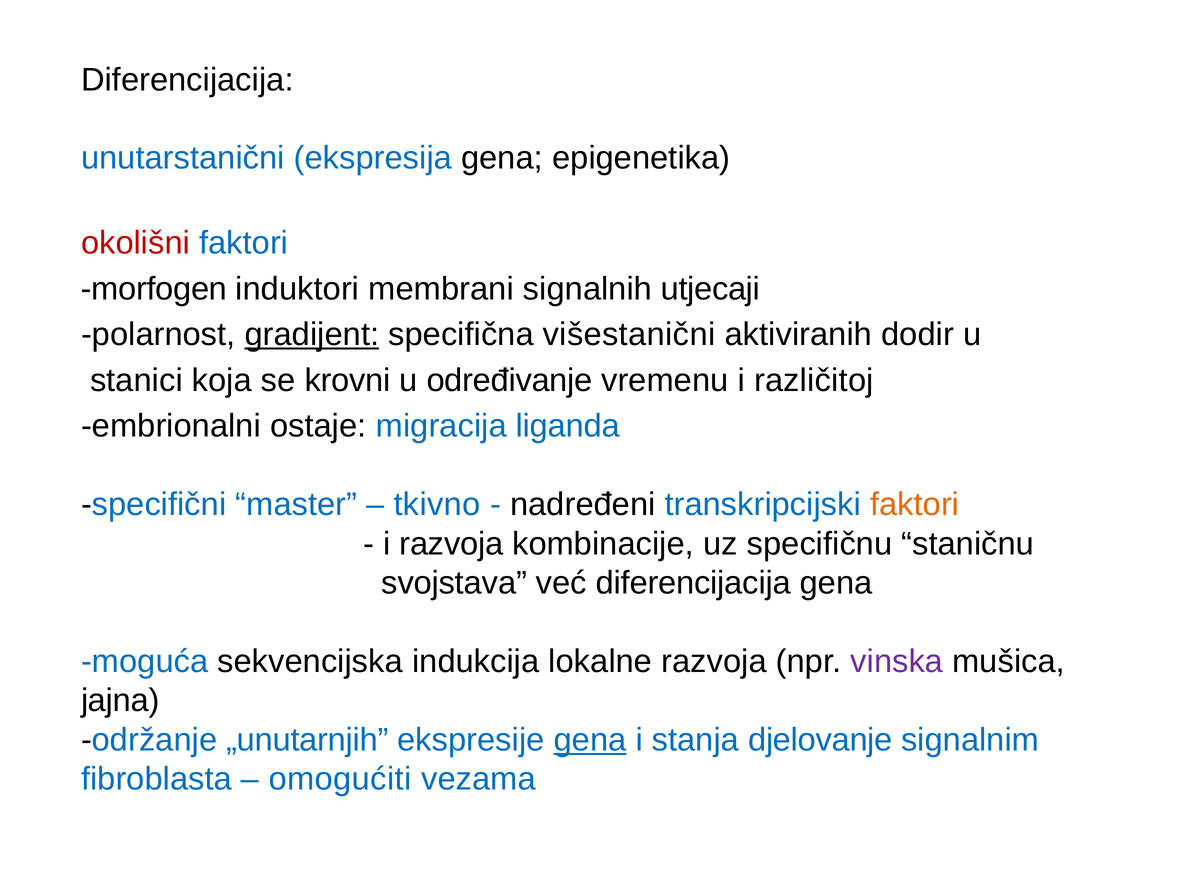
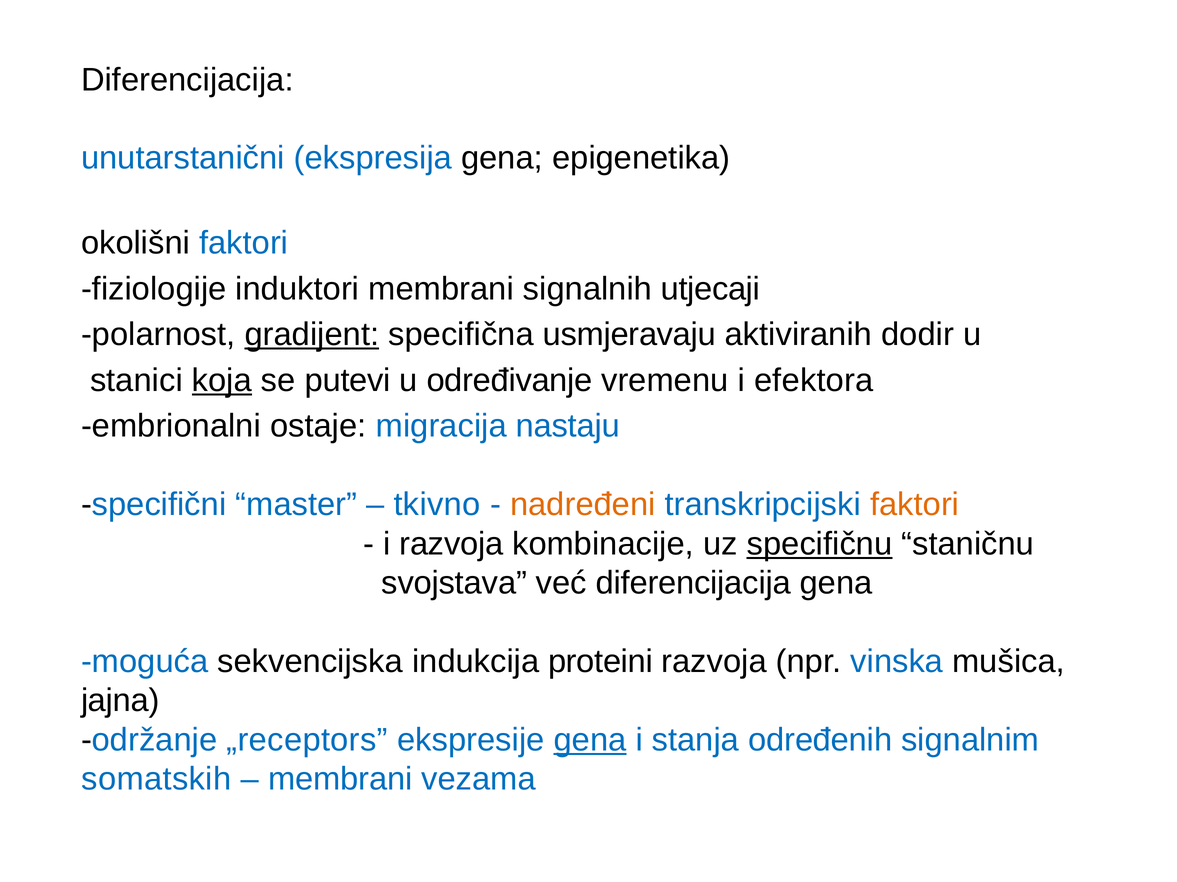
okolišni colour: red -> black (136, 243)
morfogen: morfogen -> fiziologije (154, 289)
višestanični: višestanični -> usmjeravaju (629, 335)
koja underline: none -> present (222, 381)
krovni: krovni -> putevi (348, 381)
različitoj: različitoj -> efektora (814, 381)
liganda: liganda -> nastaju (568, 426)
nadređeni colour: black -> orange (583, 505)
specifičnu underline: none -> present (820, 544)
lokalne: lokalne -> proteini (600, 662)
vinska colour: purple -> blue (897, 662)
„unutarnjih: „unutarnjih -> „receptors (307, 740)
djelovanje: djelovanje -> određenih (820, 740)
fibroblasta: fibroblasta -> somatskih (156, 780)
omogućiti: omogućiti -> membrani (340, 780)
